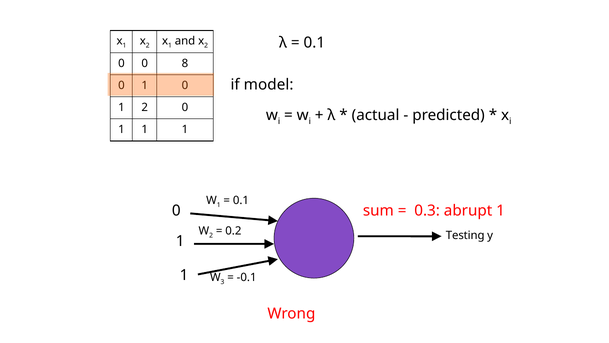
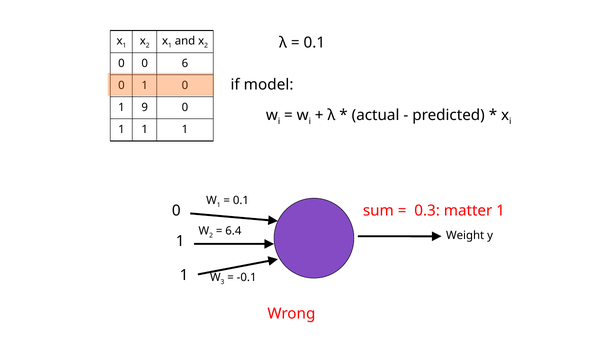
8: 8 -> 6 (185, 63)
1 2: 2 -> 9 (145, 107)
abrupt: abrupt -> matter (468, 210)
0.2: 0.2 -> 6.4 (233, 231)
Testing: Testing -> Weight (465, 235)
